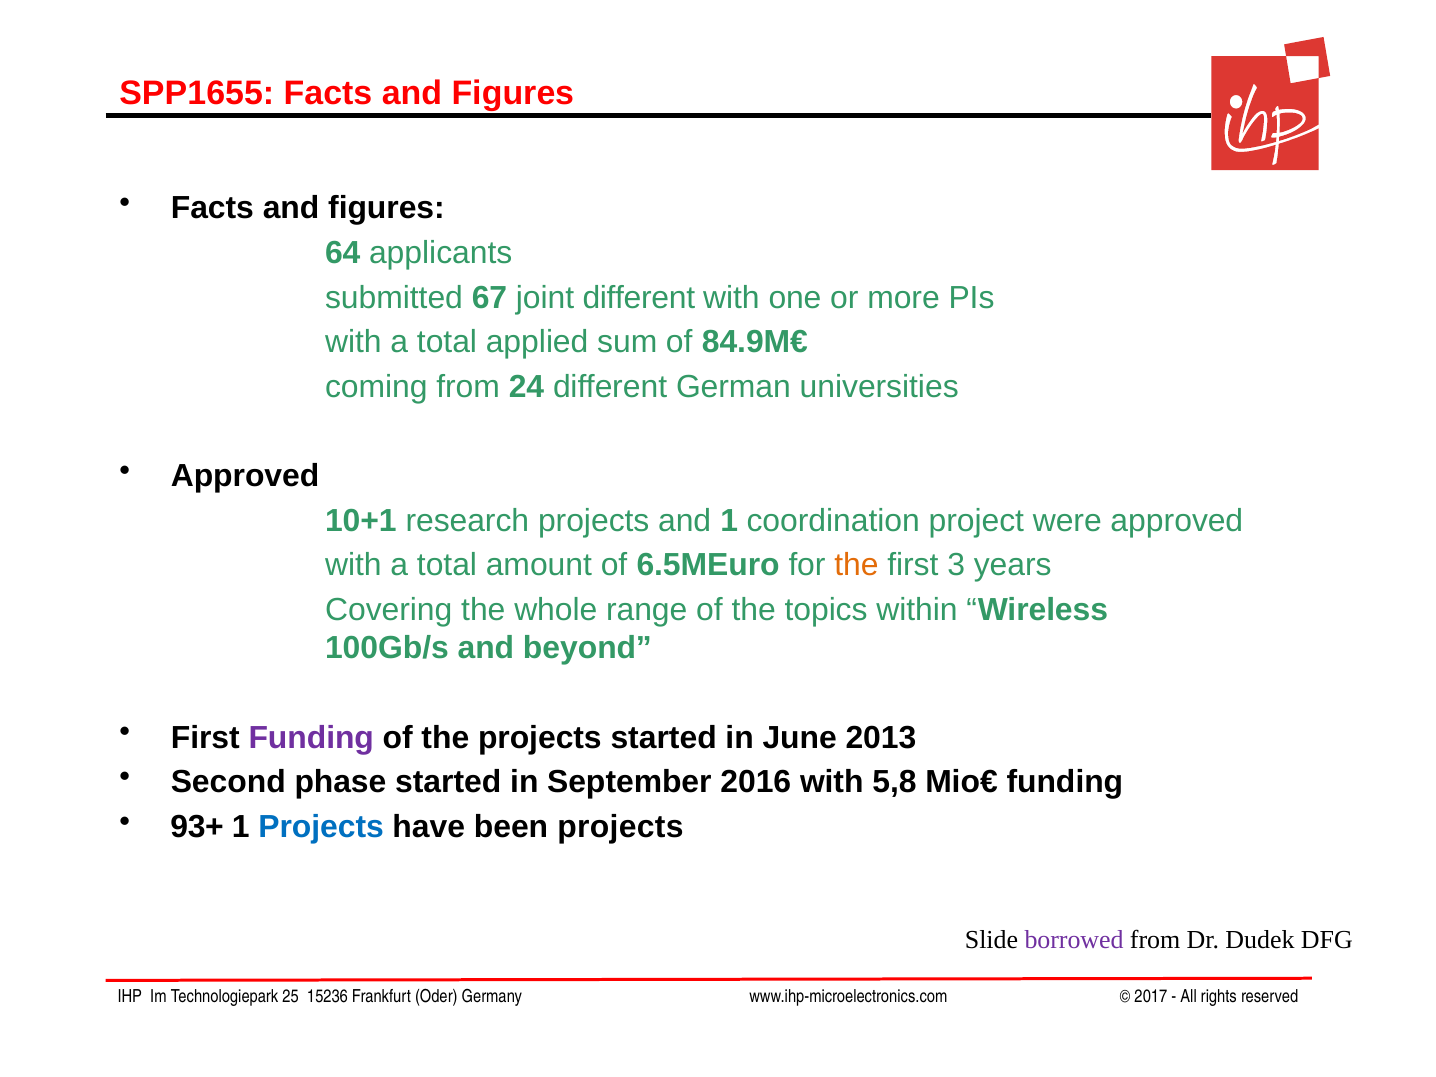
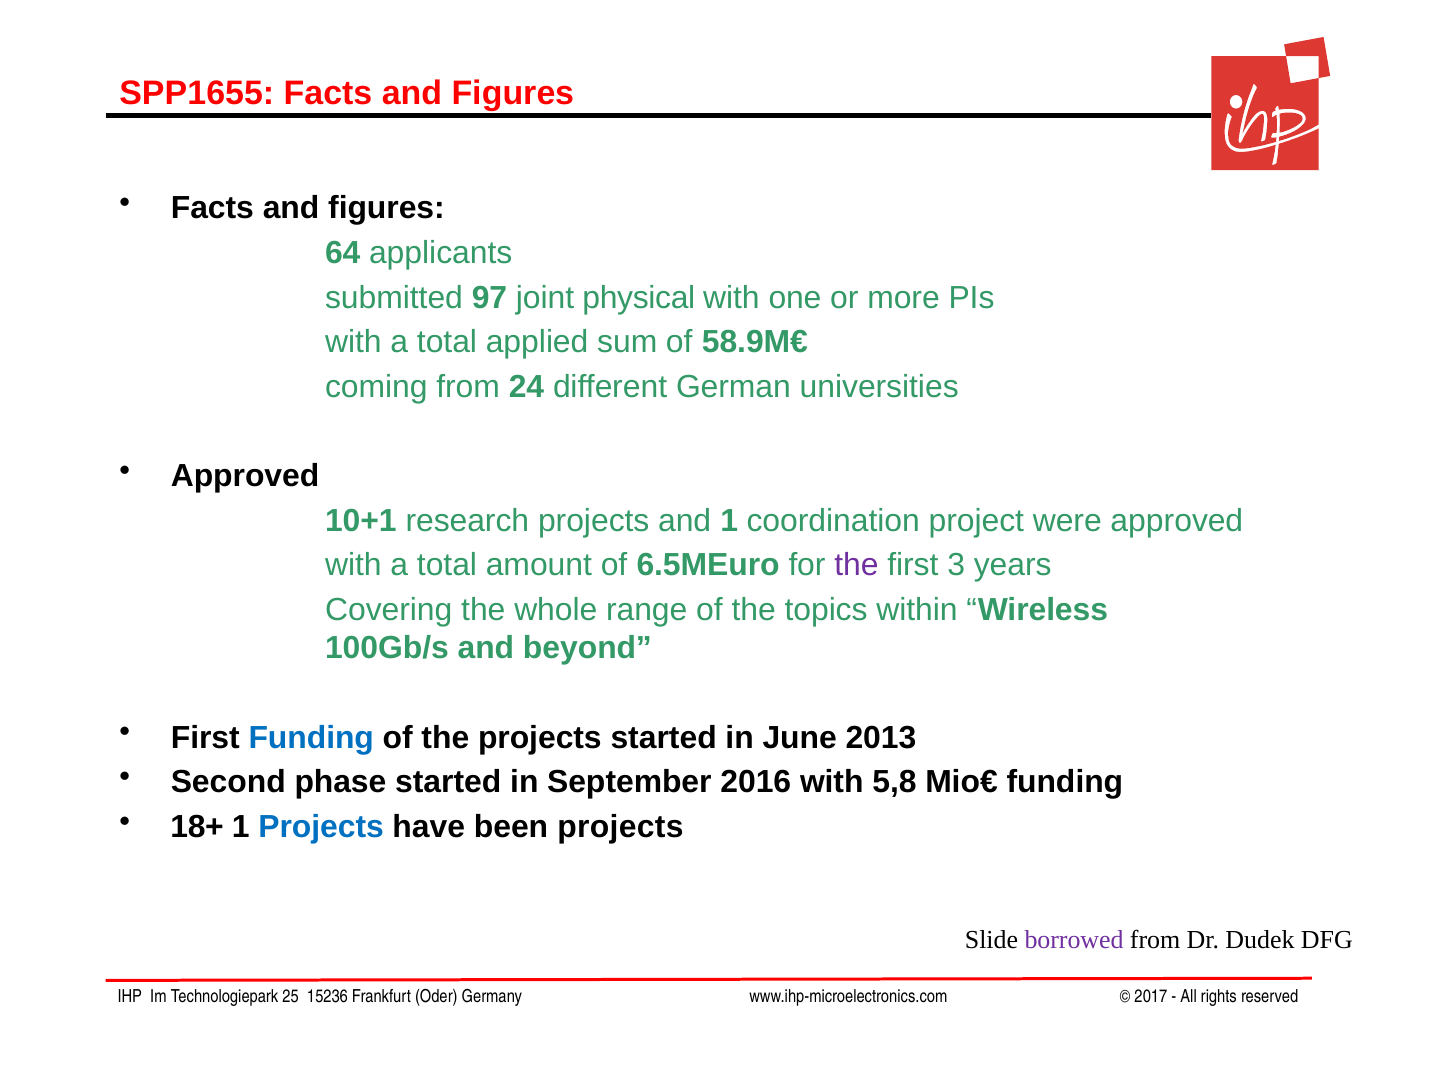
67: 67 -> 97 (490, 297)
joint different: different -> physical (639, 297)
84.9M€: 84.9M€ -> 58.9M€ (755, 342)
the colour: orange -> purple (857, 565)
Funding colour: purple -> blue (311, 738)
93+: 93+ -> 18+ (197, 827)
